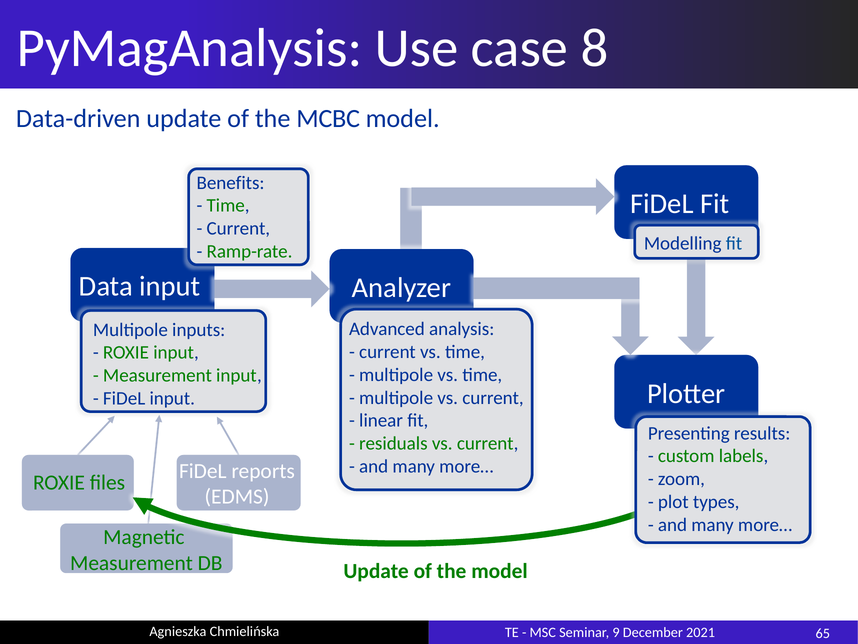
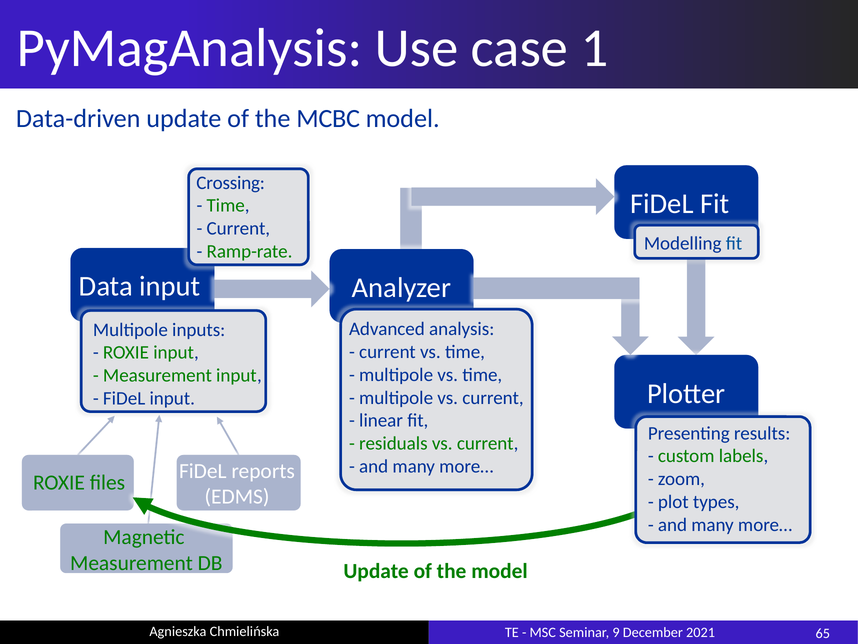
8: 8 -> 1 (594, 48)
Benefits: Benefits -> Crossing (231, 183)
